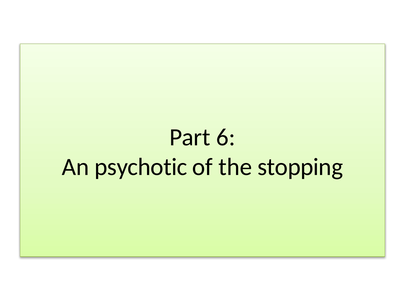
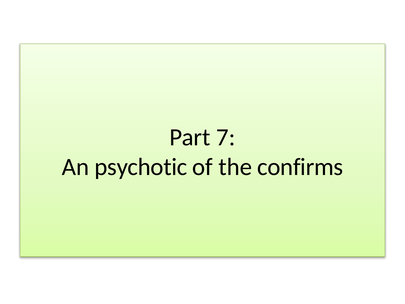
6: 6 -> 7 (226, 137)
stopping: stopping -> confirms (300, 167)
